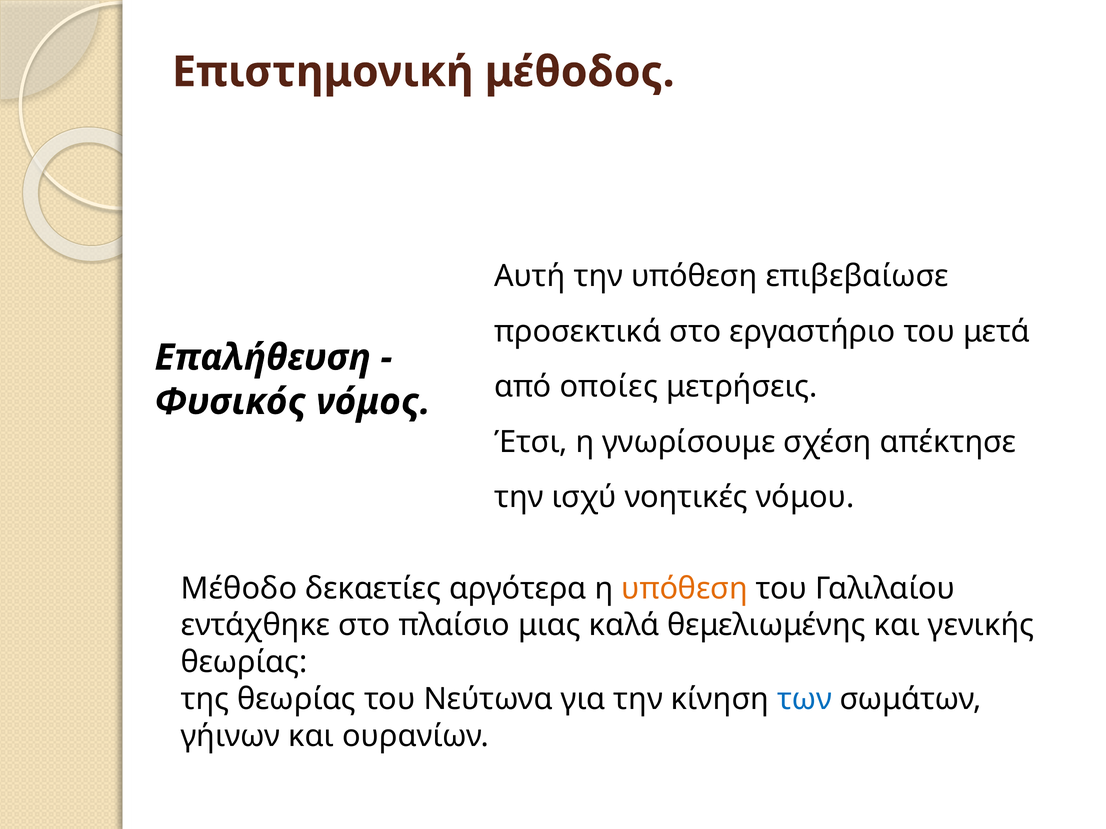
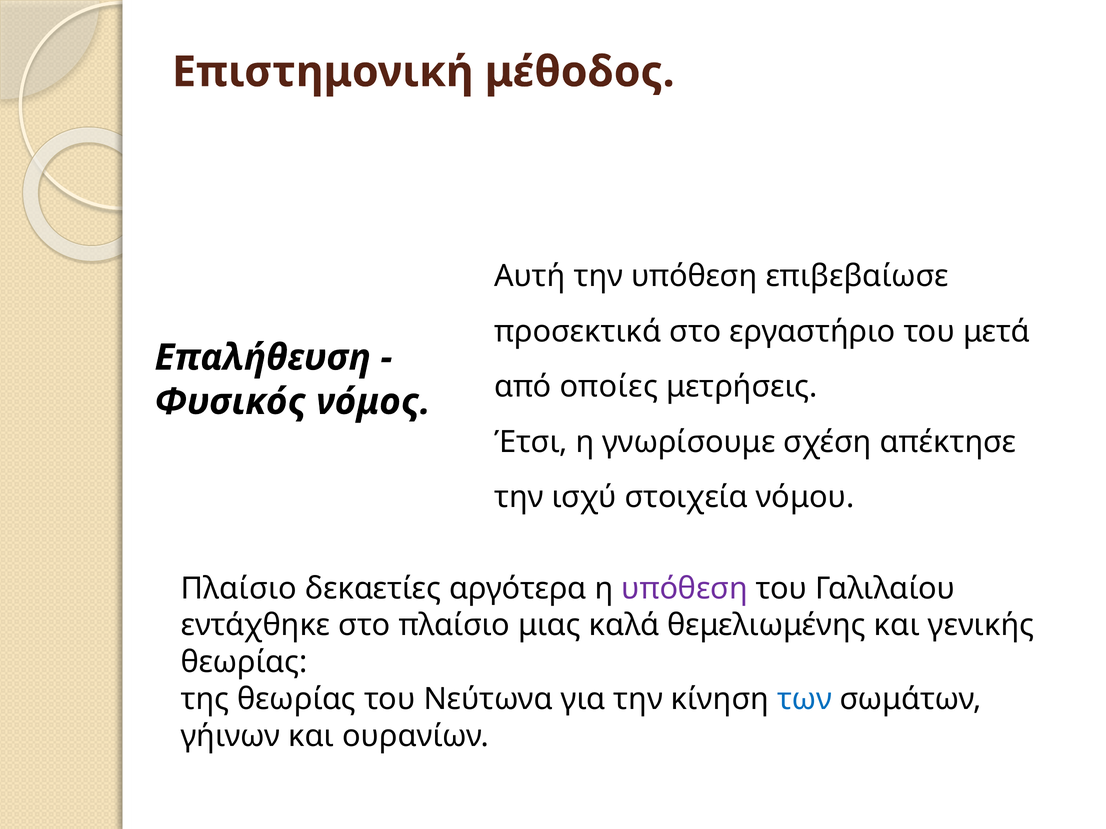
νοητικές: νοητικές -> στοιχεία (686, 497)
Μέθοδο: Μέθοδο -> Πλαίσιο (239, 589)
υπόθεση colour: orange -> purple (685, 589)
